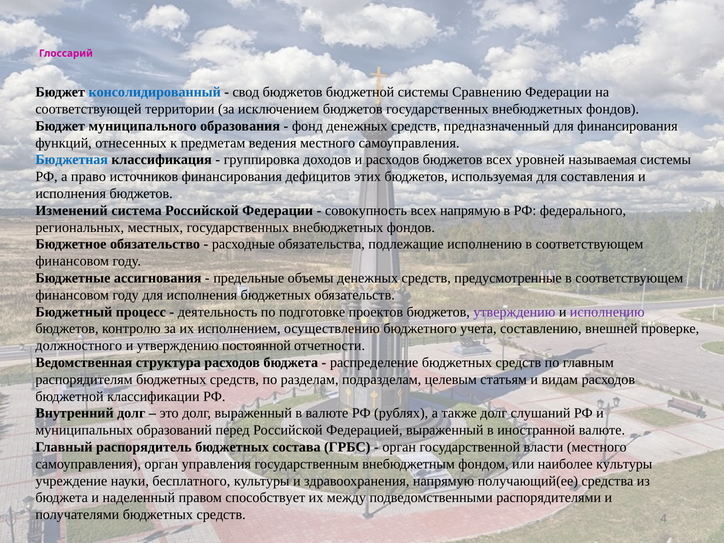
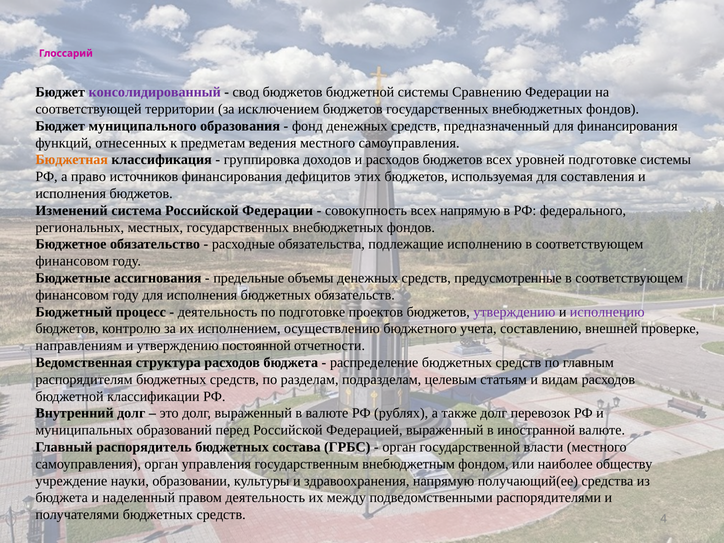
консолидированный colour: blue -> purple (155, 92)
Бюджетная colour: blue -> orange (72, 160)
уровней называемая: называемая -> подготовке (602, 160)
должностного: должностного -> направлениям (79, 346)
слушаний: слушаний -> перевозок (541, 413)
наиболее культуры: культуры -> обществу (624, 464)
бесплатного: бесплатного -> образовании (191, 481)
правом способствует: способствует -> деятельность (265, 498)
